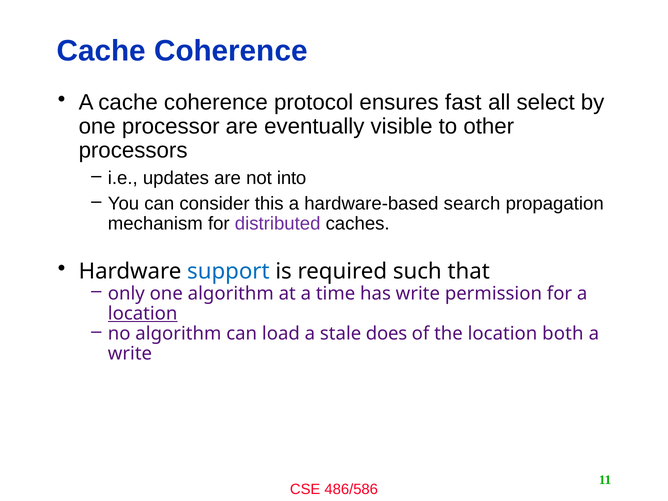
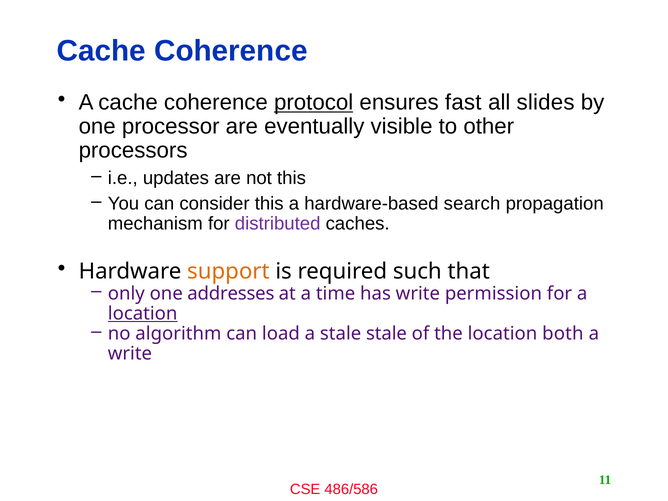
protocol underline: none -> present (314, 102)
select: select -> slides (546, 102)
not into: into -> this (292, 178)
support colour: blue -> orange (228, 271)
one algorithm: algorithm -> addresses (231, 294)
stale does: does -> stale (386, 334)
